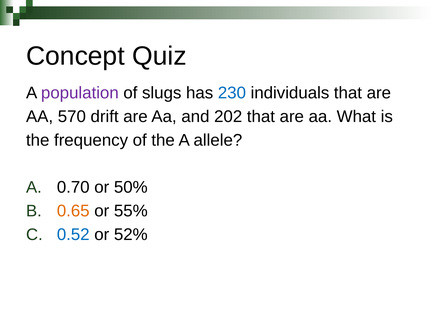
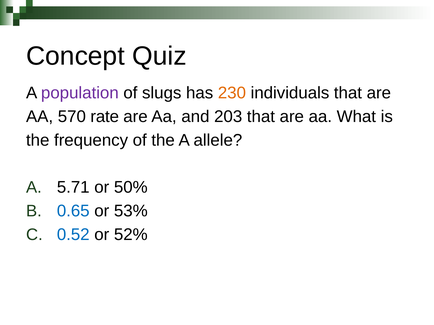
230 colour: blue -> orange (232, 93)
drift: drift -> rate (105, 117)
202: 202 -> 203 (228, 117)
0.70: 0.70 -> 5.71 (73, 188)
0.65 colour: orange -> blue (73, 211)
55%: 55% -> 53% (131, 211)
